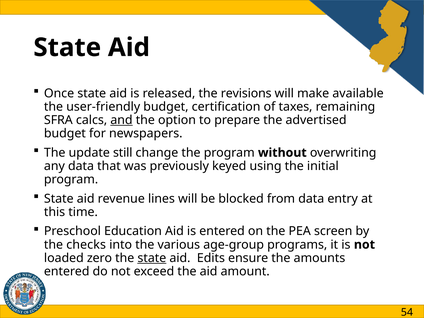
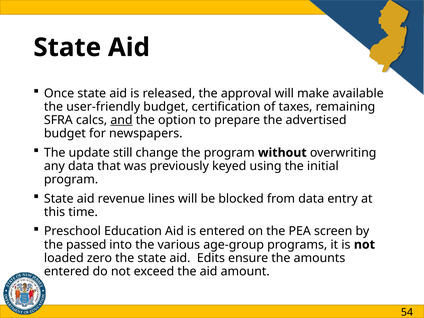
revisions: revisions -> approval (246, 93)
checks: checks -> passed (86, 245)
state underline: present -> none (152, 258)
